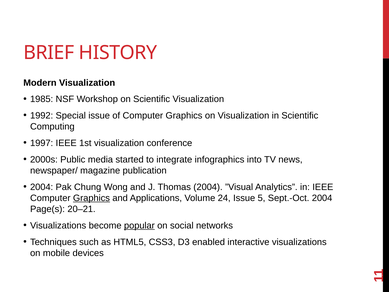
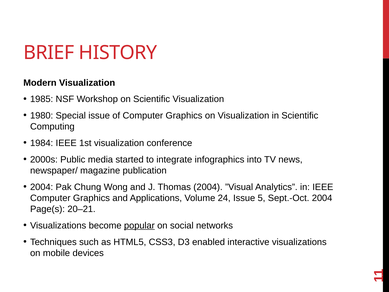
1992: 1992 -> 1980 (42, 116)
1997: 1997 -> 1984 (42, 143)
Graphics underline: present -> none (91, 198)
